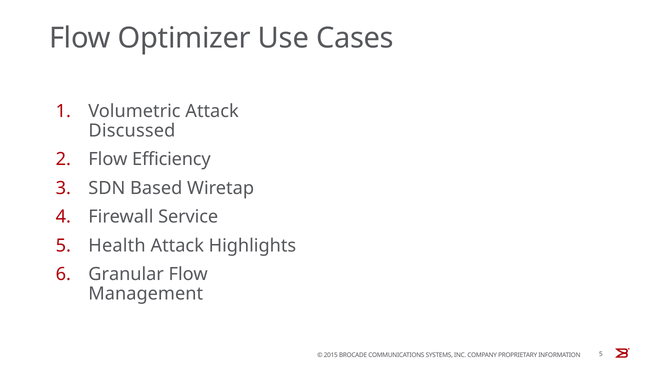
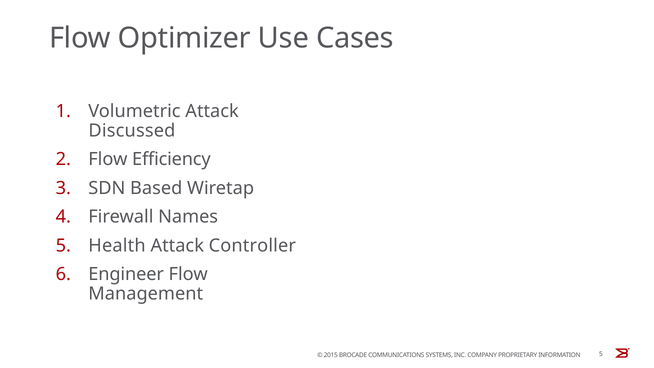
Service: Service -> Names (188, 217)
Highlights: Highlights -> Controller (252, 246)
Granular: Granular -> Engineer (126, 274)
